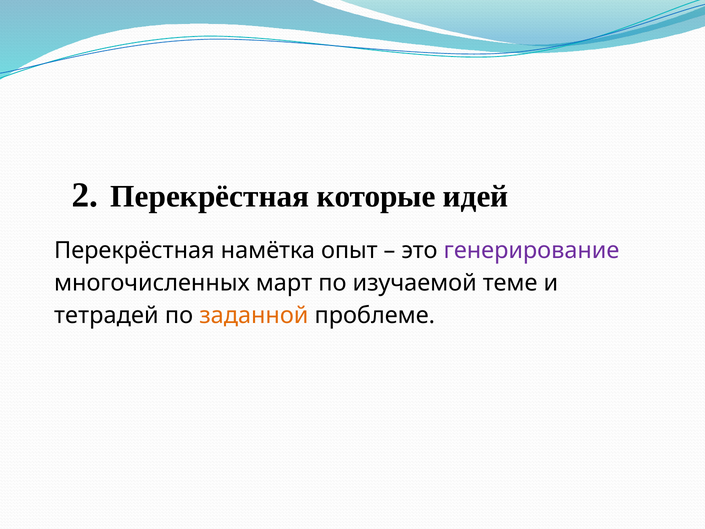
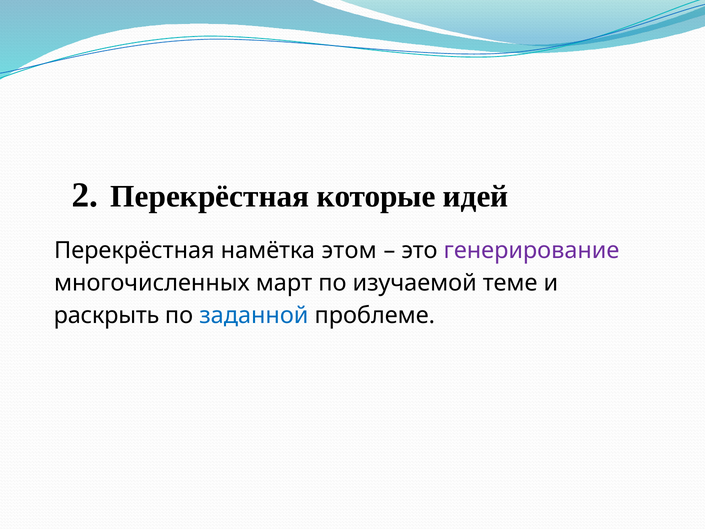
опыт: опыт -> этом (349, 251)
тетрадей: тетрадей -> раскрыть (107, 315)
заданной colour: orange -> blue (254, 315)
